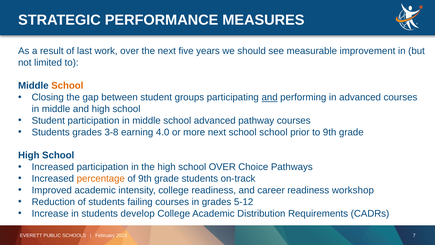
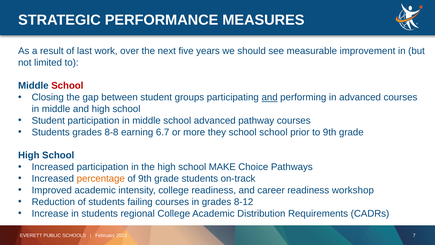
School colour: orange -> red (67, 86)
3-8: 3-8 -> 8-8 (111, 132)
4.0: 4.0 -> 6.7 (163, 132)
more next: next -> they (217, 132)
school OVER: OVER -> MAKE (222, 167)
5-12: 5-12 -> 8-12 (244, 202)
develop: develop -> regional (138, 213)
